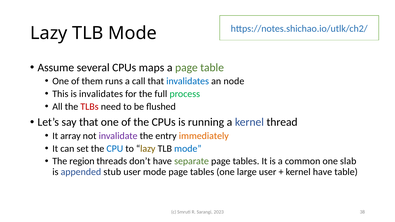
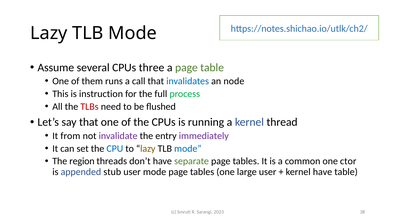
maps: maps -> three (152, 68)
is invalidates: invalidates -> instruction (101, 94)
array: array -> from (70, 136)
immediately colour: orange -> purple (204, 136)
slab: slab -> ctor (348, 161)
